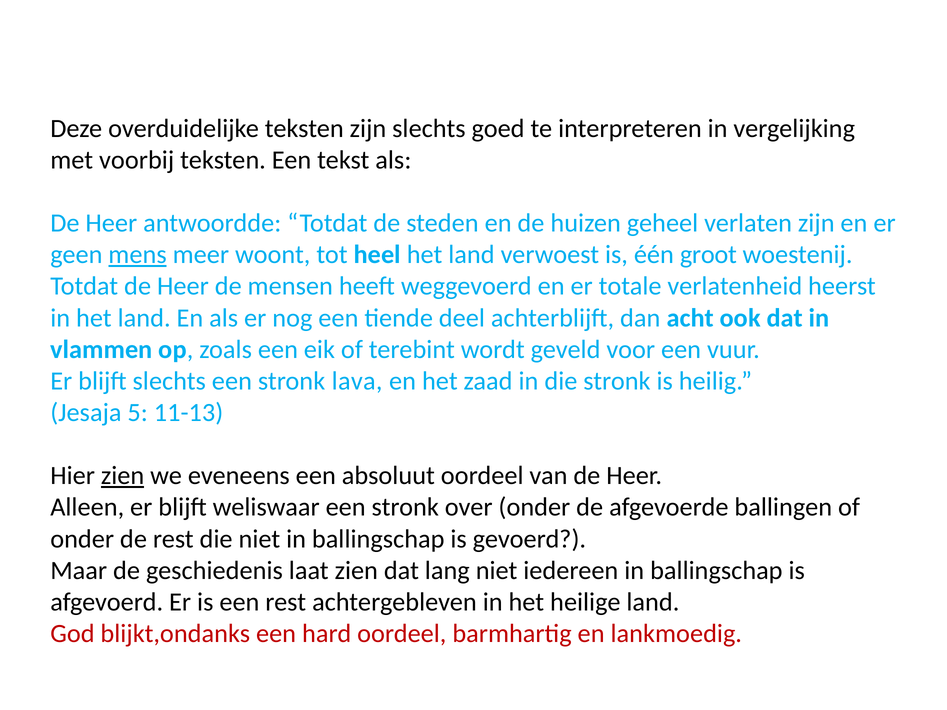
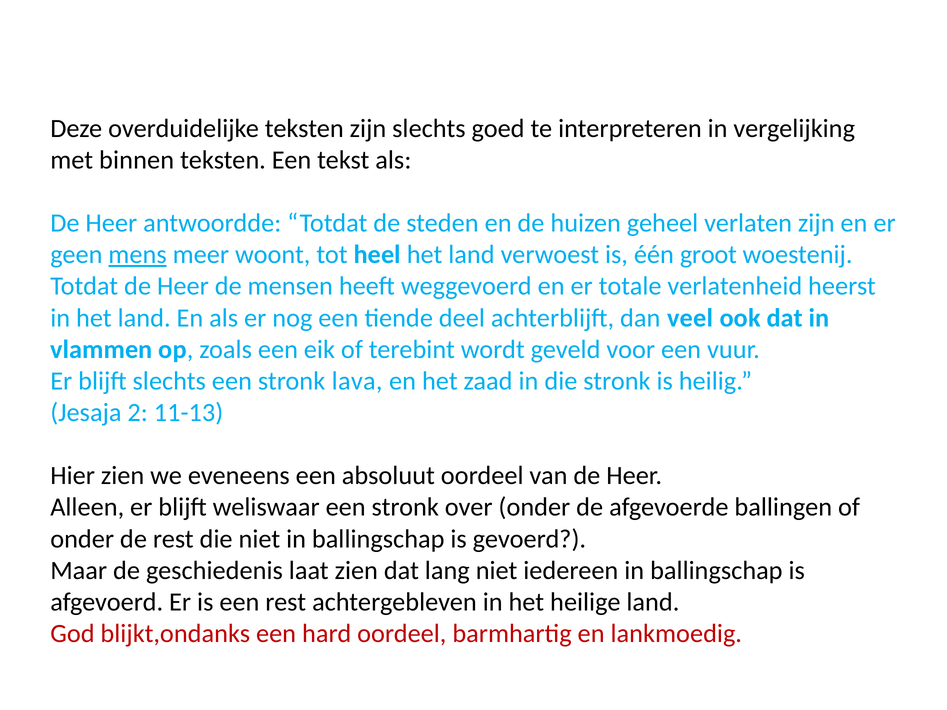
voorbij: voorbij -> binnen (137, 160)
acht: acht -> veel (690, 318)
5: 5 -> 2 (138, 413)
zien underline: present -> none (123, 476)
